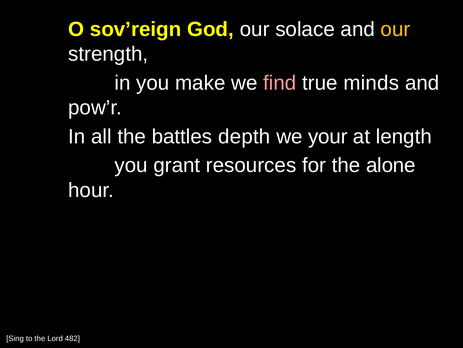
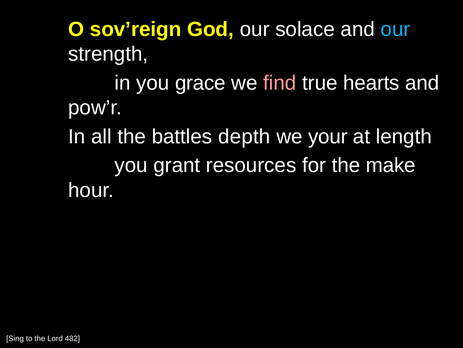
our colour: yellow -> light blue (396, 29)
make: make -> grace (200, 83)
minds: minds -> hearts (371, 83)
alone: alone -> make (391, 165)
